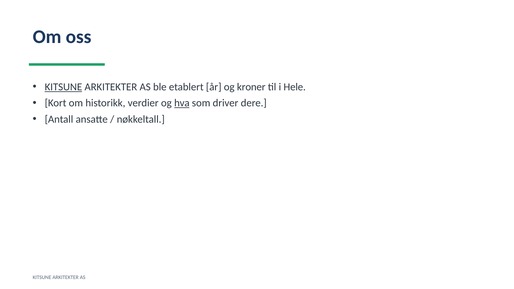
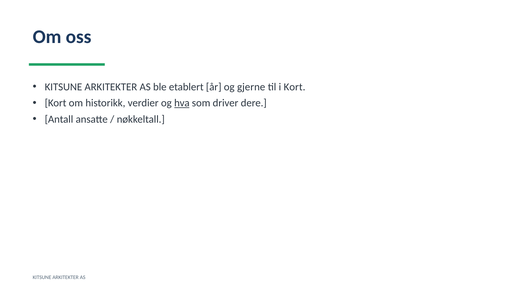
KITSUNE underline: present -> none (63, 87)
kroner: kroner -> gjerne (251, 87)
i Hele: Hele -> Kort (295, 87)
